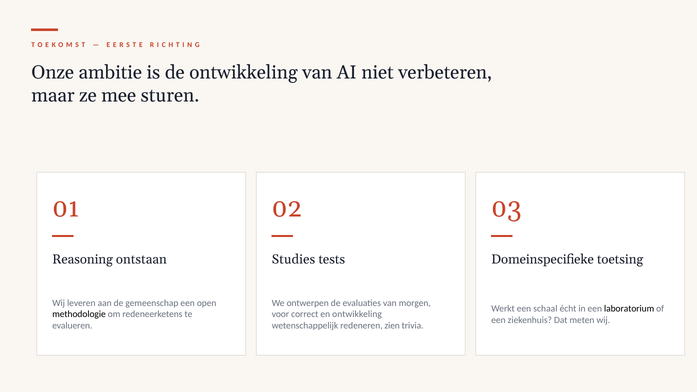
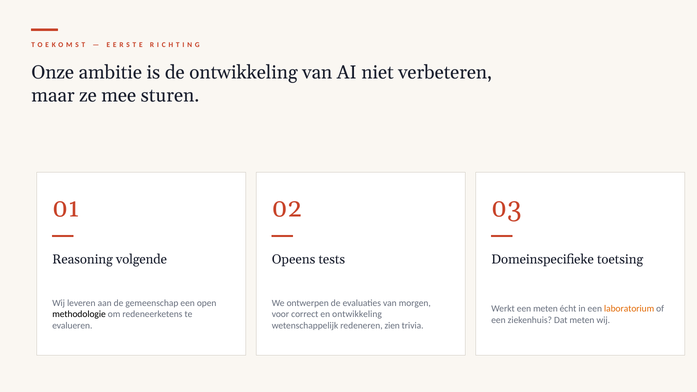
ontstaan: ontstaan -> volgende (141, 260)
Studies: Studies -> Opeens (294, 260)
een schaal: schaal -> meten (545, 309)
laboratorium colour: black -> orange (629, 309)
